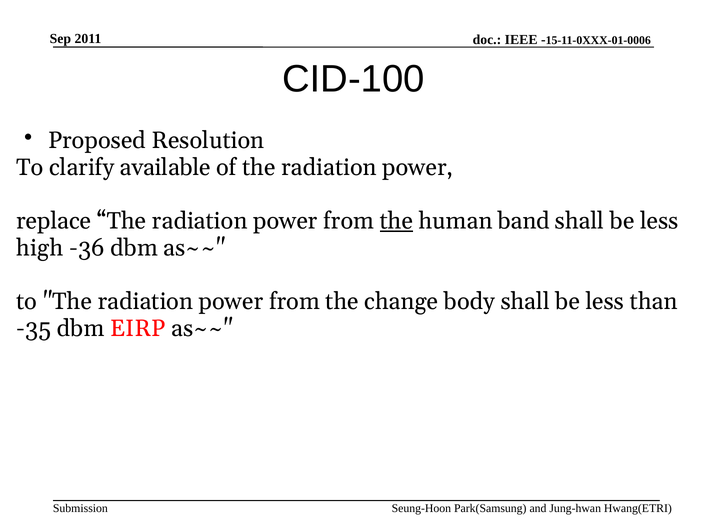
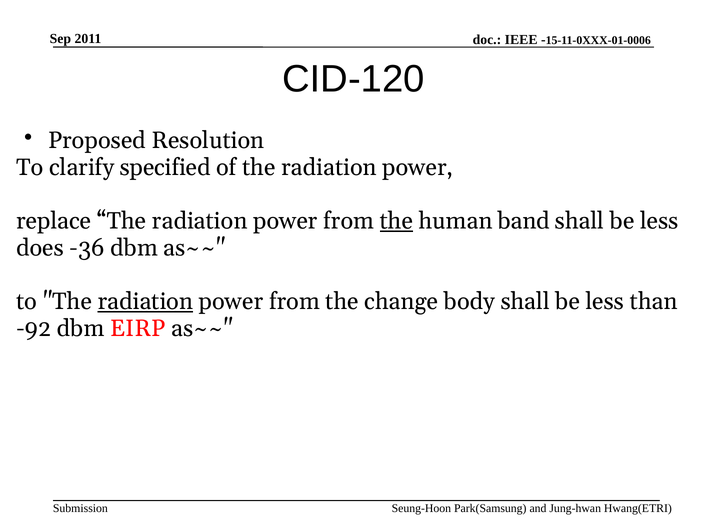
CID-100: CID-100 -> CID-120 (353, 79)
available: available -> specified (165, 167)
high: high -> does (40, 248)
radiation underline: none -> present (145, 302)
-35: -35 -> -92 (34, 329)
